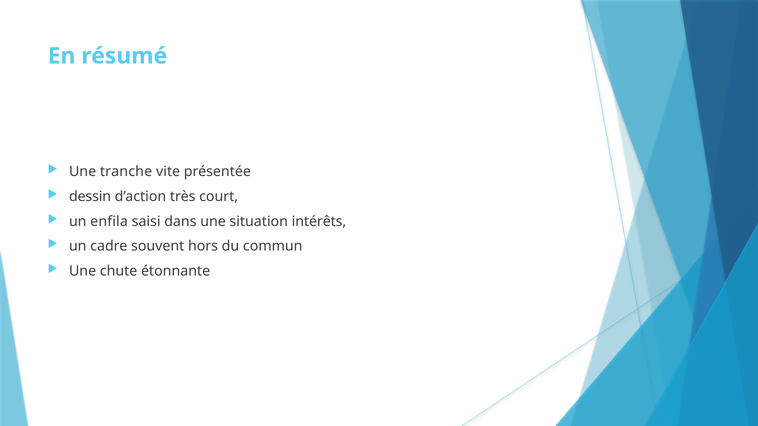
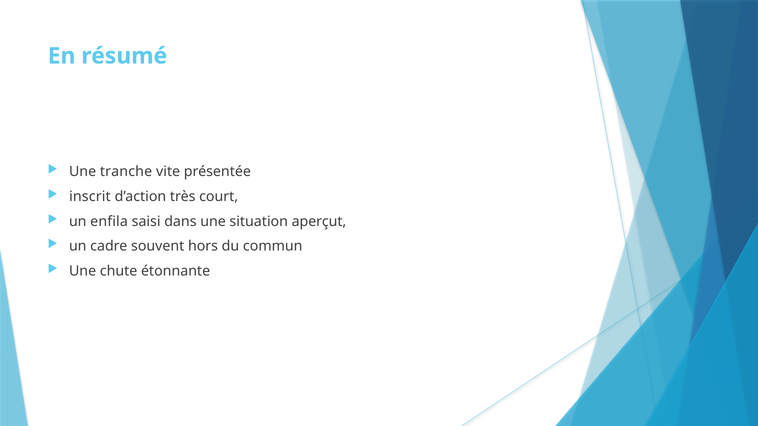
dessin: dessin -> inscrit (90, 197)
intérêts: intérêts -> aperçut (319, 222)
